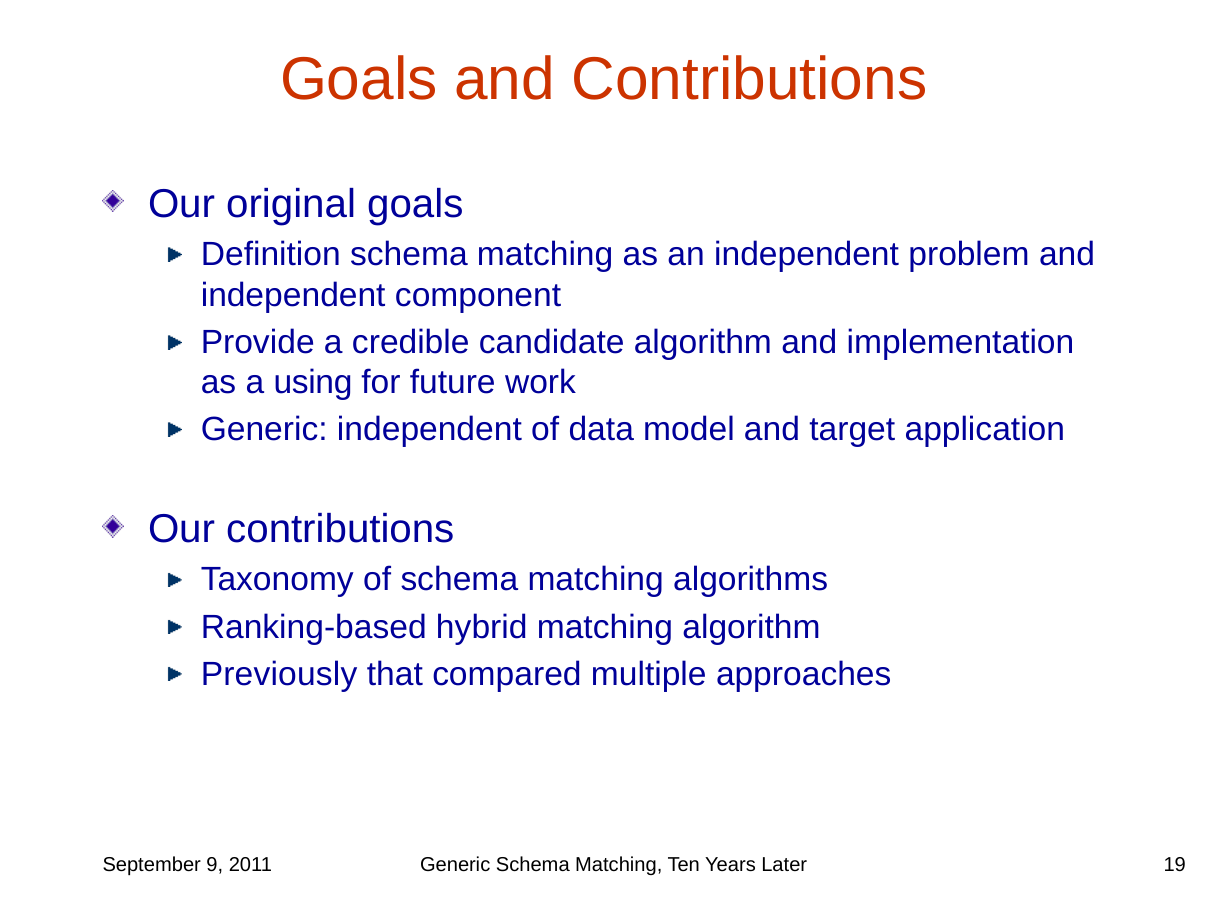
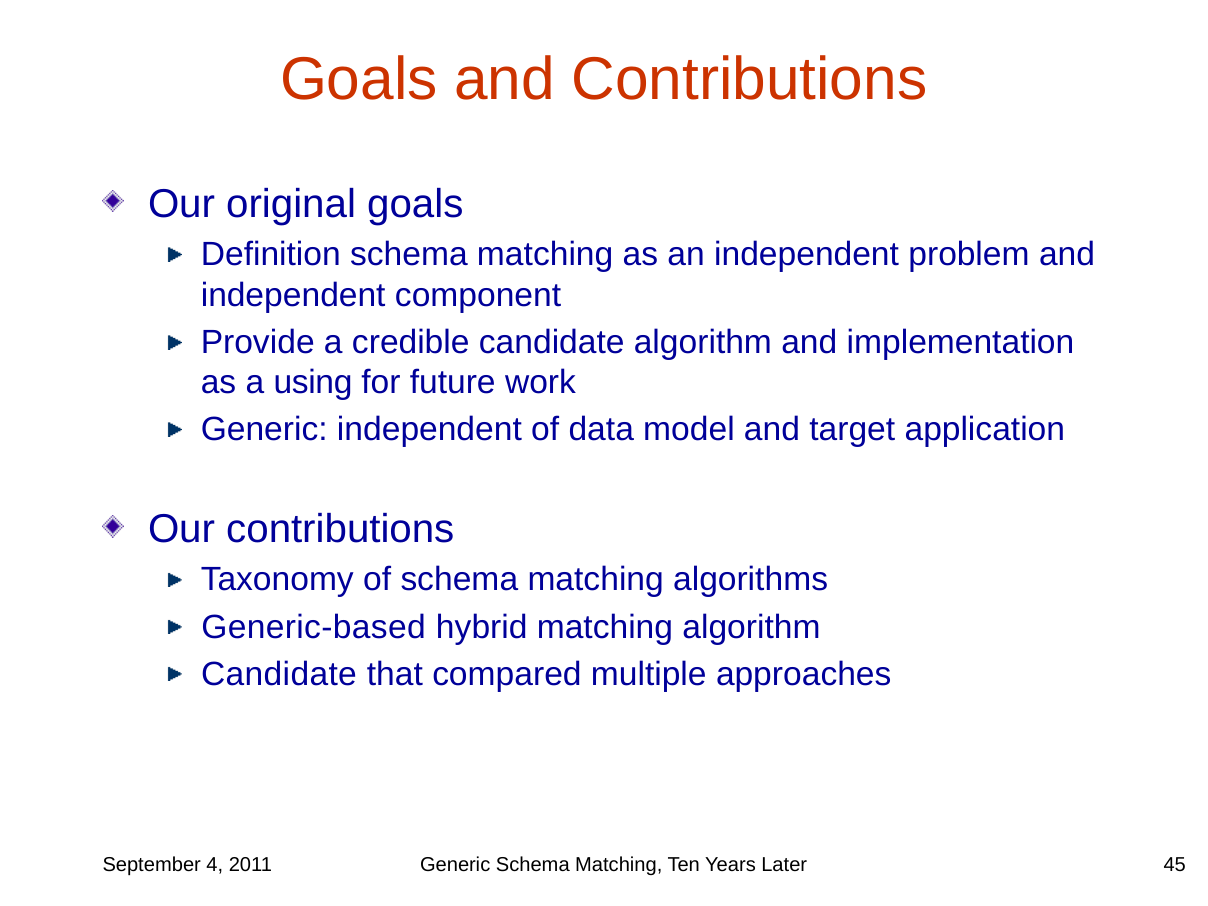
Ranking-based: Ranking-based -> Generic-based (314, 627)
Previously: Previously -> Candidate (279, 674)
9: 9 -> 4 (215, 865)
19: 19 -> 45 (1175, 865)
